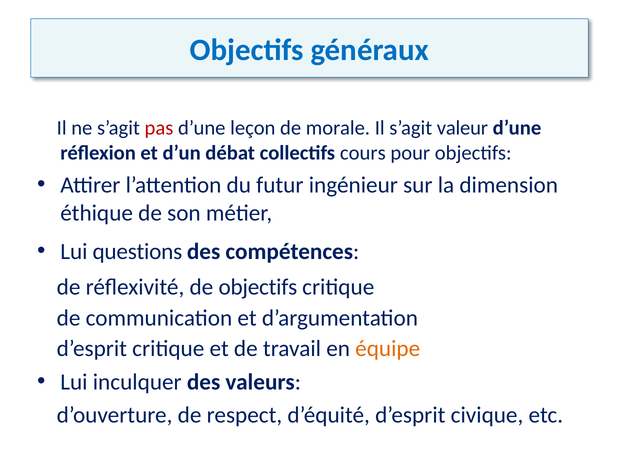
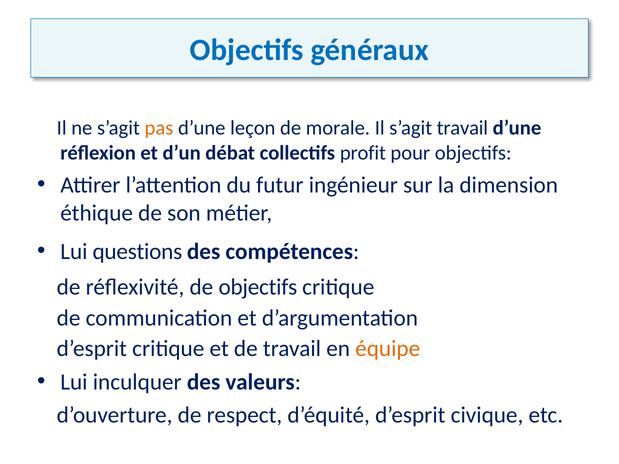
pas colour: red -> orange (159, 128)
s’agit valeur: valeur -> travail (462, 128)
cours: cours -> profit (363, 153)
